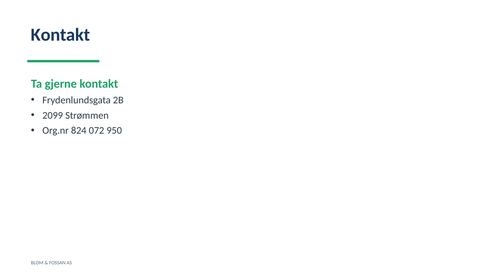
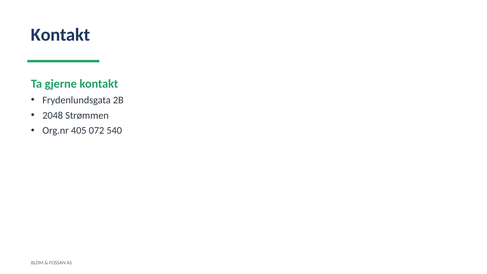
2099: 2099 -> 2048 (53, 115)
824: 824 -> 405 (79, 131)
950: 950 -> 540 (114, 131)
